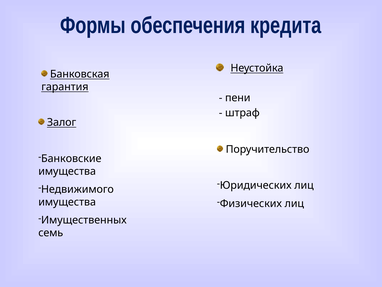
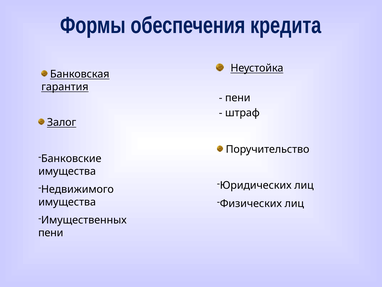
семь: семь -> пени (51, 233)
